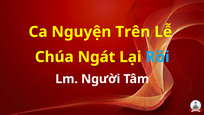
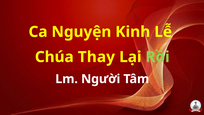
Trên: Trên -> Kinh (133, 32)
Ngát: Ngát -> Thay (96, 57)
Rồi colour: light blue -> light green (158, 57)
